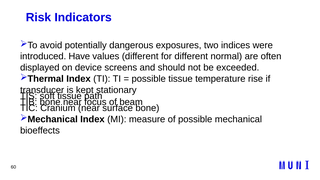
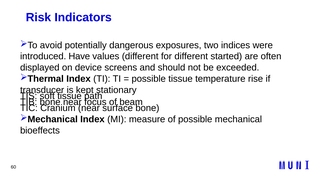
normal: normal -> started (226, 56)
